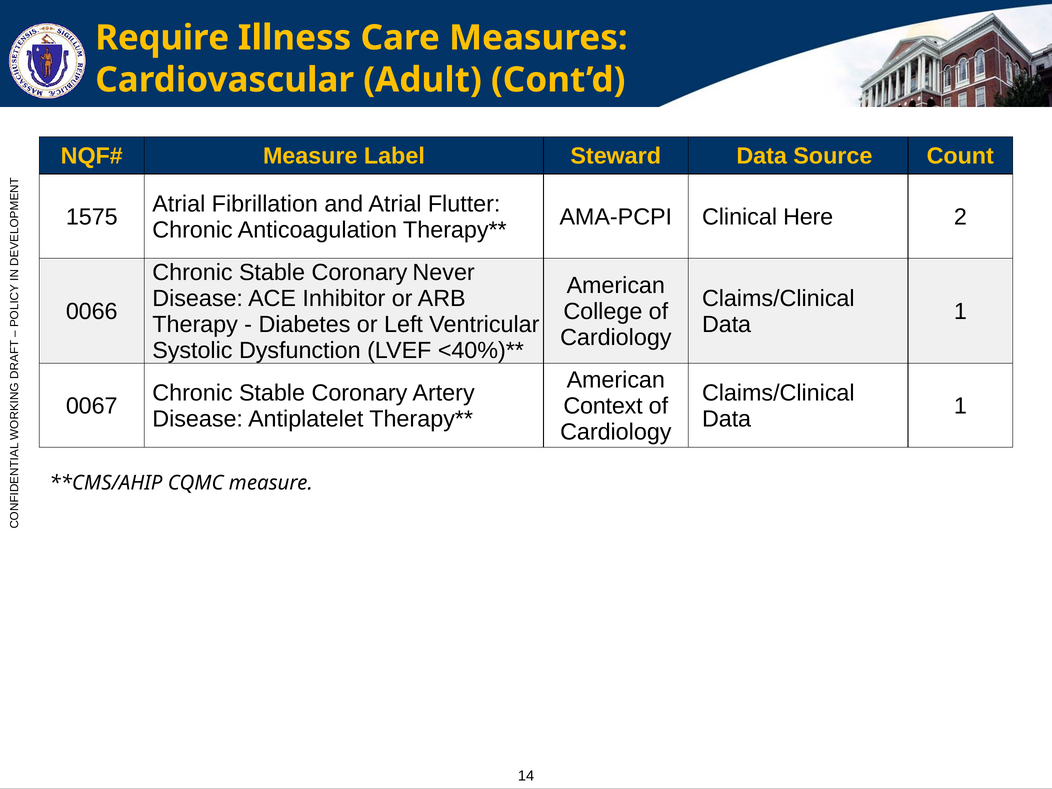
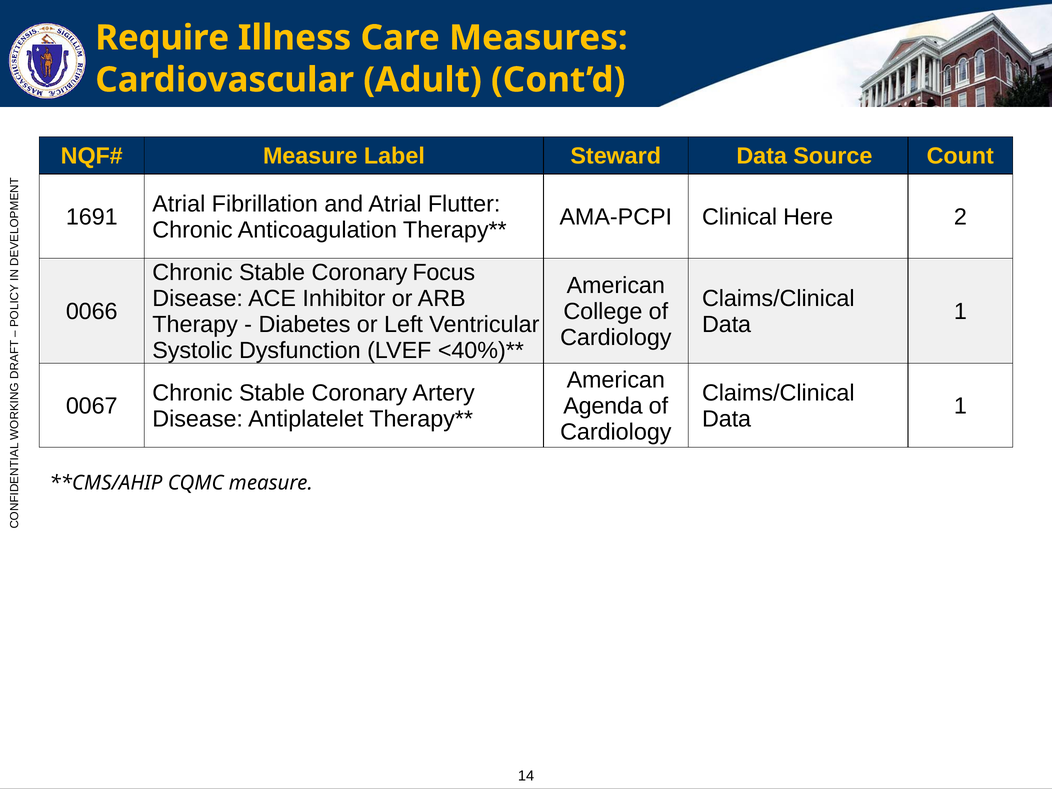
1575: 1575 -> 1691 (92, 217)
Never: Never -> Focus (444, 273)
Context: Context -> Agenda (603, 406)
